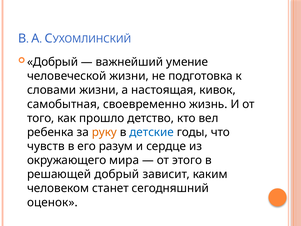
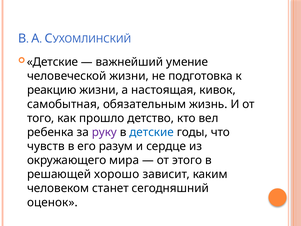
Добрый: Добрый -> Детские (53, 62)
словами: словами -> реакцию (52, 90)
своевременно: своевременно -> обязательным (145, 104)
руку colour: orange -> purple (104, 132)
решающей добрый: добрый -> хорошо (117, 174)
